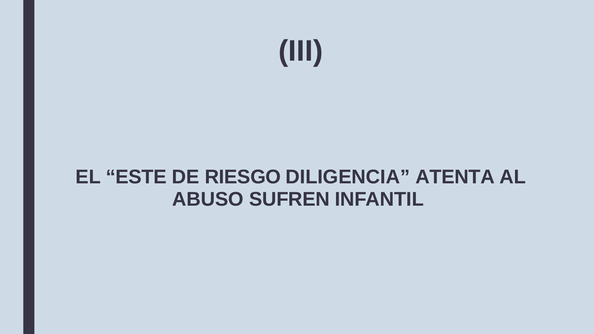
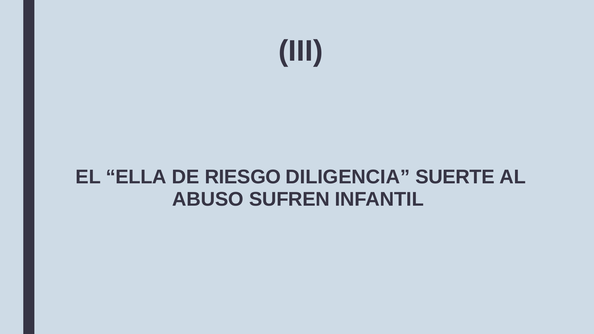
ESTE: ESTE -> ELLA (136, 177)
ATENTA: ATENTA -> SUERTE (455, 177)
